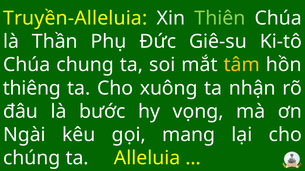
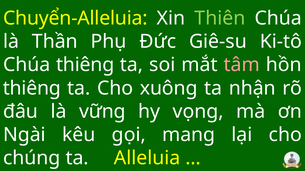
Truyền-Alleluia: Truyền-Alleluia -> Chuyển-Alleluia (75, 18)
Chúa chung: chung -> thiêng (85, 65)
tâm colour: yellow -> pink (242, 65)
bước: bước -> vững (102, 112)
